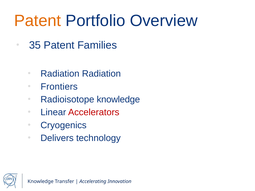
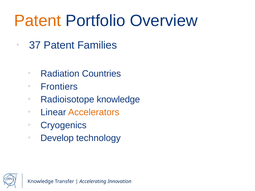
35: 35 -> 37 (35, 45)
Radiation Radiation: Radiation -> Countries (101, 74)
Accelerators colour: red -> orange (94, 112)
Delivers: Delivers -> Develop (57, 138)
